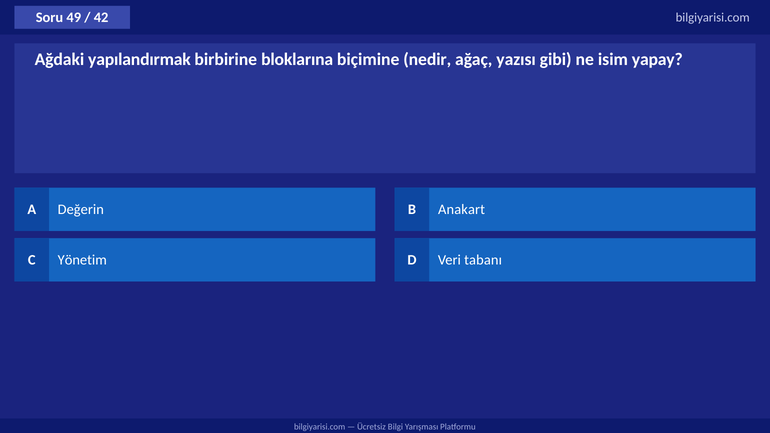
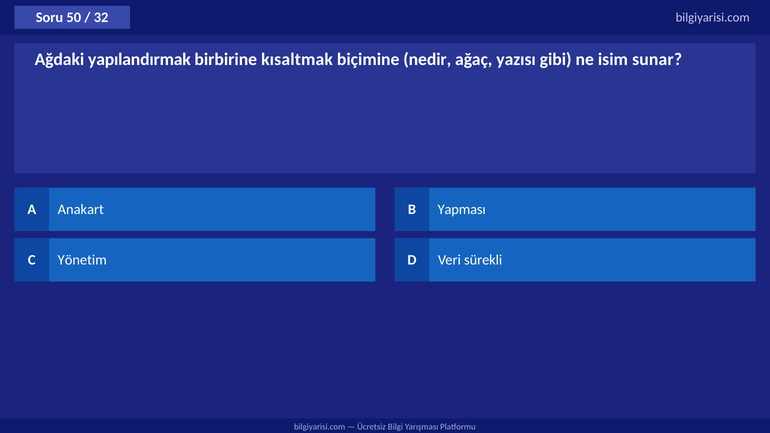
49: 49 -> 50 (74, 18)
42: 42 -> 32 (101, 18)
bloklarına: bloklarına -> kısaltmak (297, 59)
yapay: yapay -> sunar (657, 59)
Değerin: Değerin -> Anakart (81, 210)
Anakart: Anakart -> Yapması (462, 210)
tabanı: tabanı -> sürekli (483, 260)
